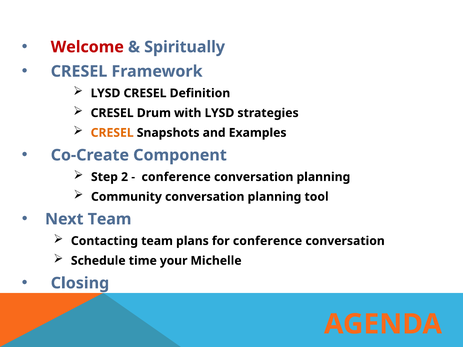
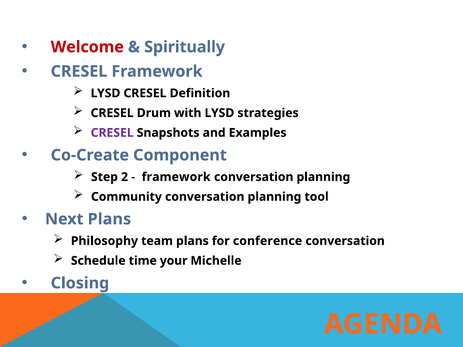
CRESEL colour: orange -> purple (112, 133)
conference: conference -> framework (176, 177)
Next Team: Team -> Plans (109, 219)
Contacting: Contacting -> Philosophy (104, 241)
